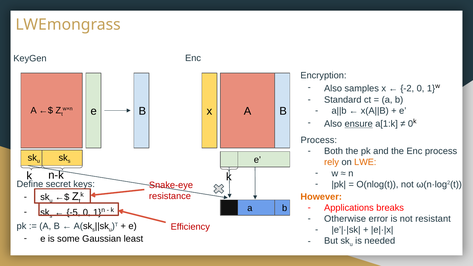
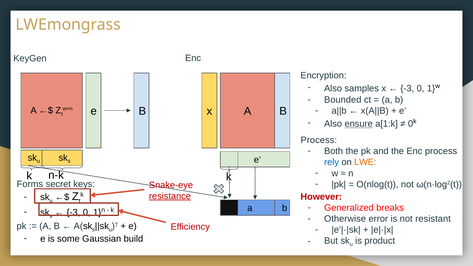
-2: -2 -> -3 (407, 88)
Standard: Standard -> Bounded (343, 100)
rely colour: orange -> blue (332, 162)
Define: Define -> Forms (30, 184)
resistance underline: none -> present (170, 196)
However colour: orange -> red (321, 197)
Applications: Applications -> Generalized (349, 208)
-5: -5 -> -3 (73, 212)
least: least -> build (133, 239)
needed: needed -> product (380, 241)
